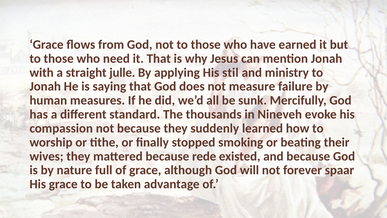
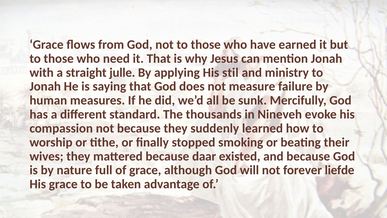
rede: rede -> daar (204, 156)
spaar: spaar -> liefde (340, 170)
